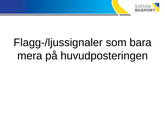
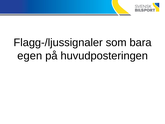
mera: mera -> egen (30, 56)
